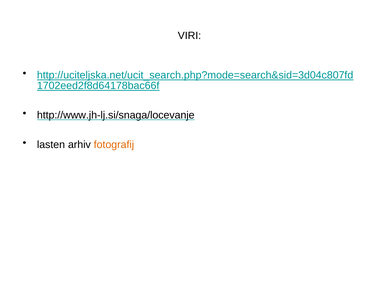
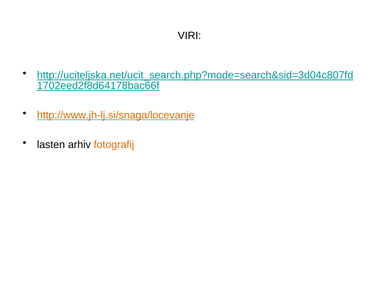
http://www.jh-lj.si/snaga/locevanje colour: black -> orange (116, 115)
